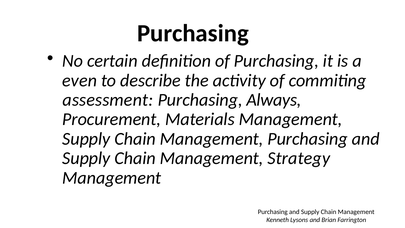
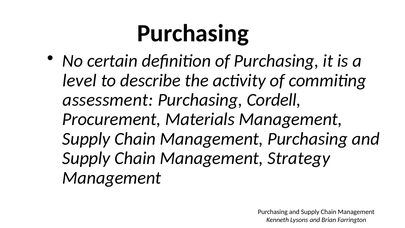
even: even -> level (80, 80)
Always: Always -> Cordell (274, 100)
